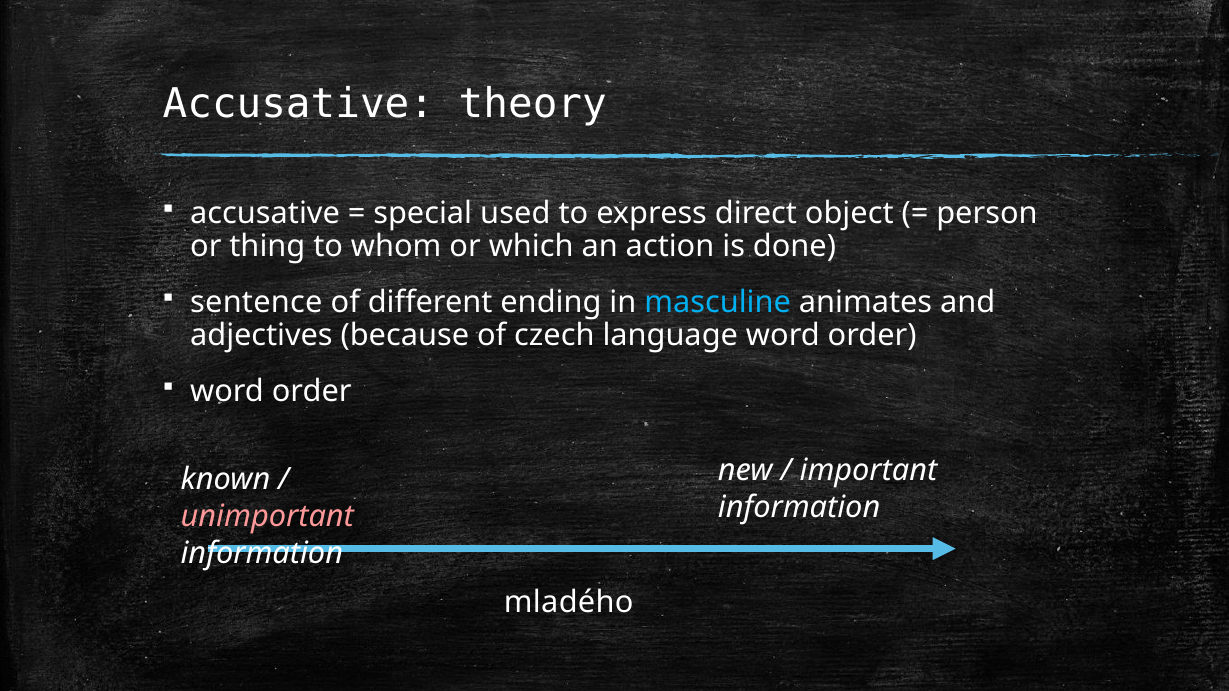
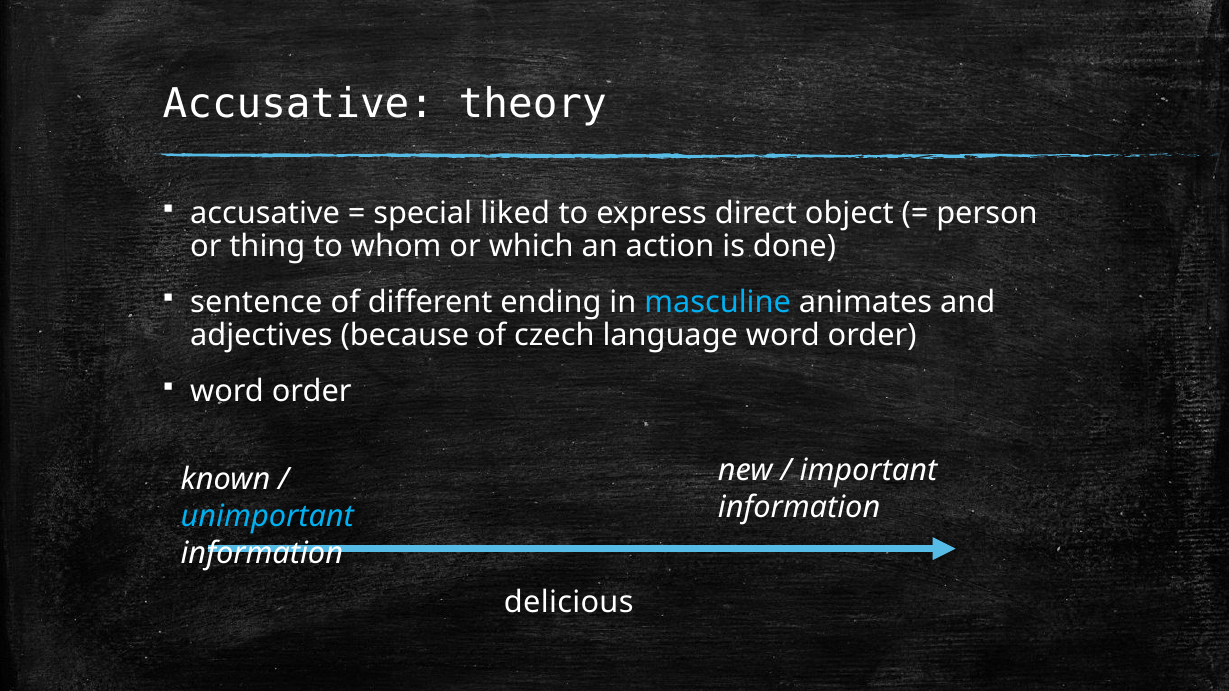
used: used -> liked (515, 213)
unimportant colour: pink -> light blue (267, 517)
mladého: mladého -> delicious (569, 603)
